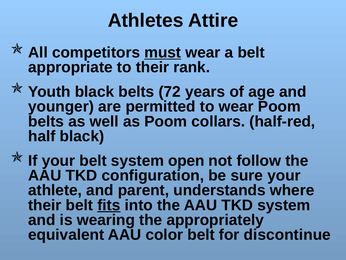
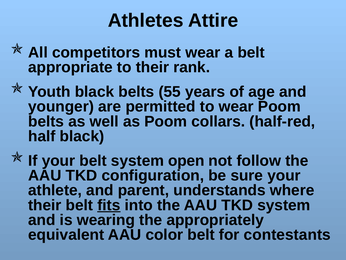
must underline: present -> none (163, 52)
72: 72 -> 55 (170, 92)
discontinue: discontinue -> contestants (287, 234)
